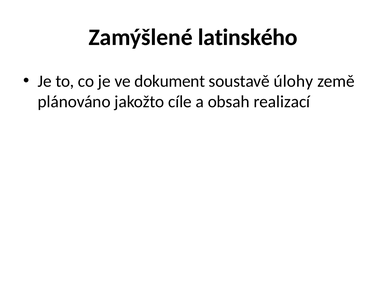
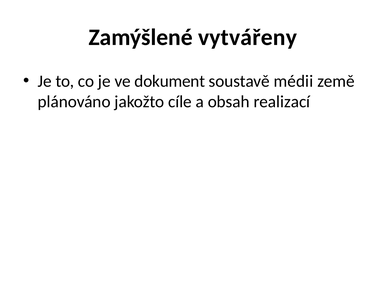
latinského: latinského -> vytvářeny (247, 37)
úlohy: úlohy -> médii (293, 81)
